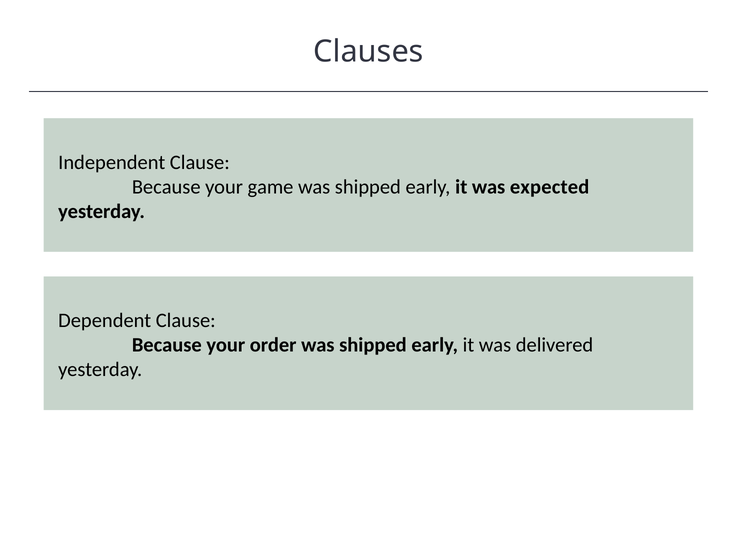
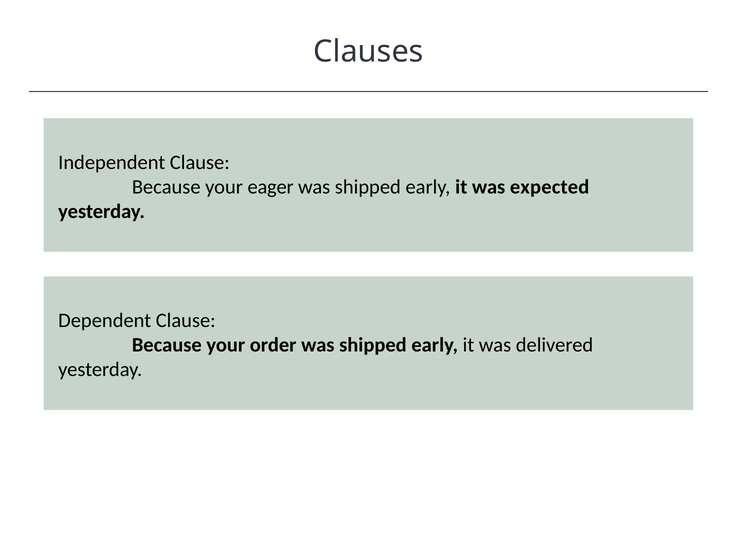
game: game -> eager (271, 187)
